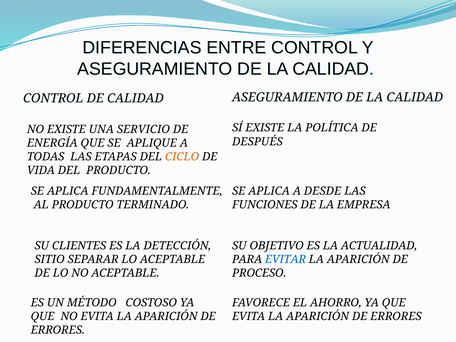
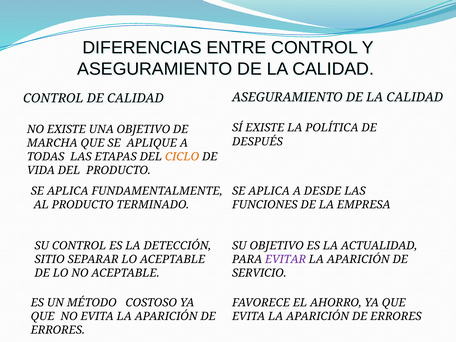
UNA SERVICIO: SERVICIO -> OBJETIVO (143, 129)
ENERGÍA: ENERGÍA -> MARCHA (52, 143)
SU CLIENTES: CLIENTES -> CONTROL (79, 246)
EVITAR colour: blue -> purple (286, 259)
PROCESO: PROCESO -> SERVICIO (259, 273)
